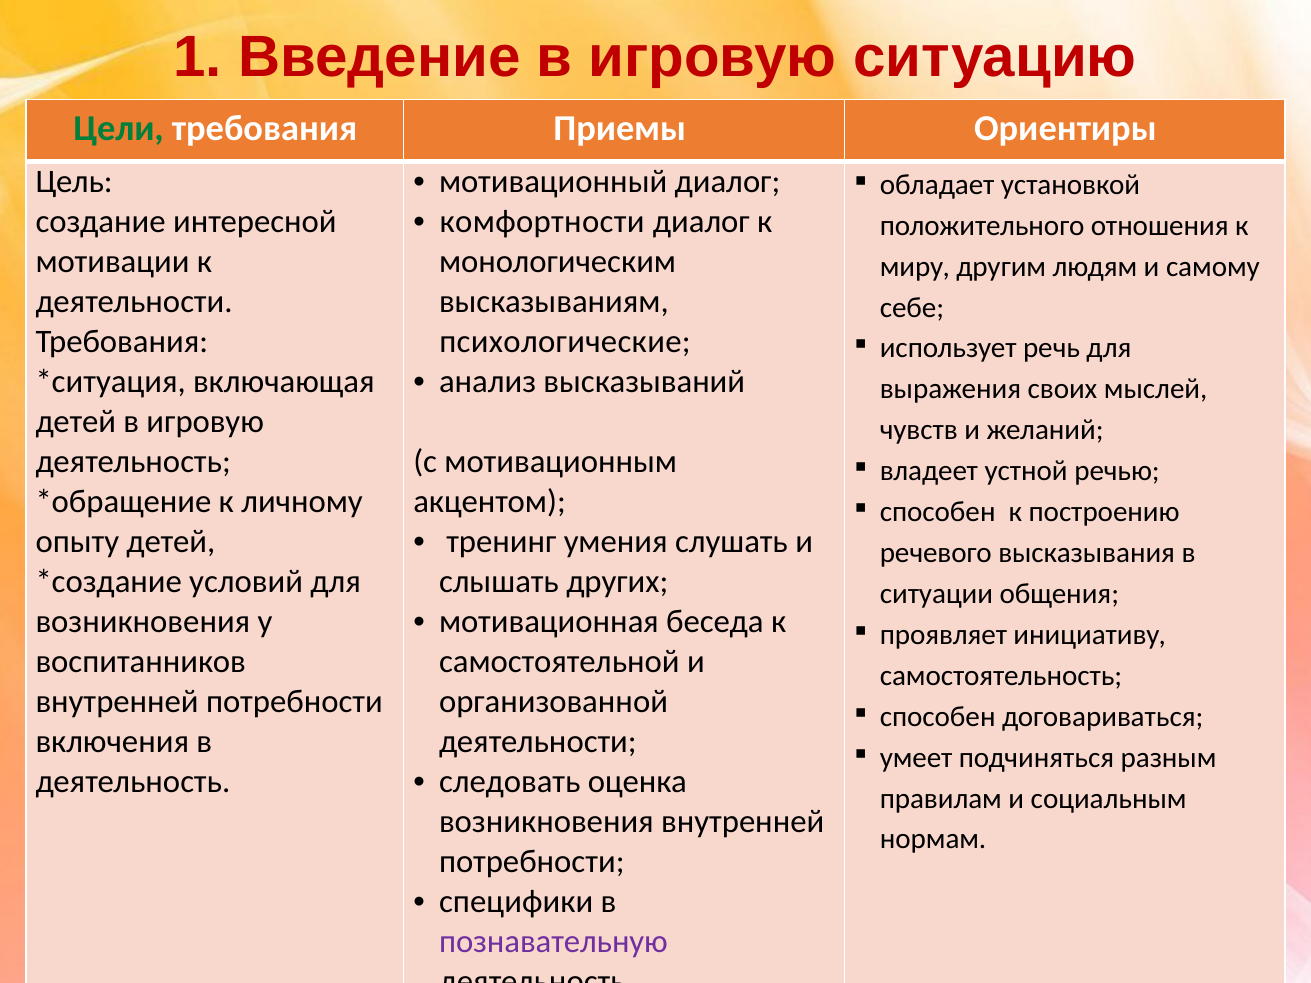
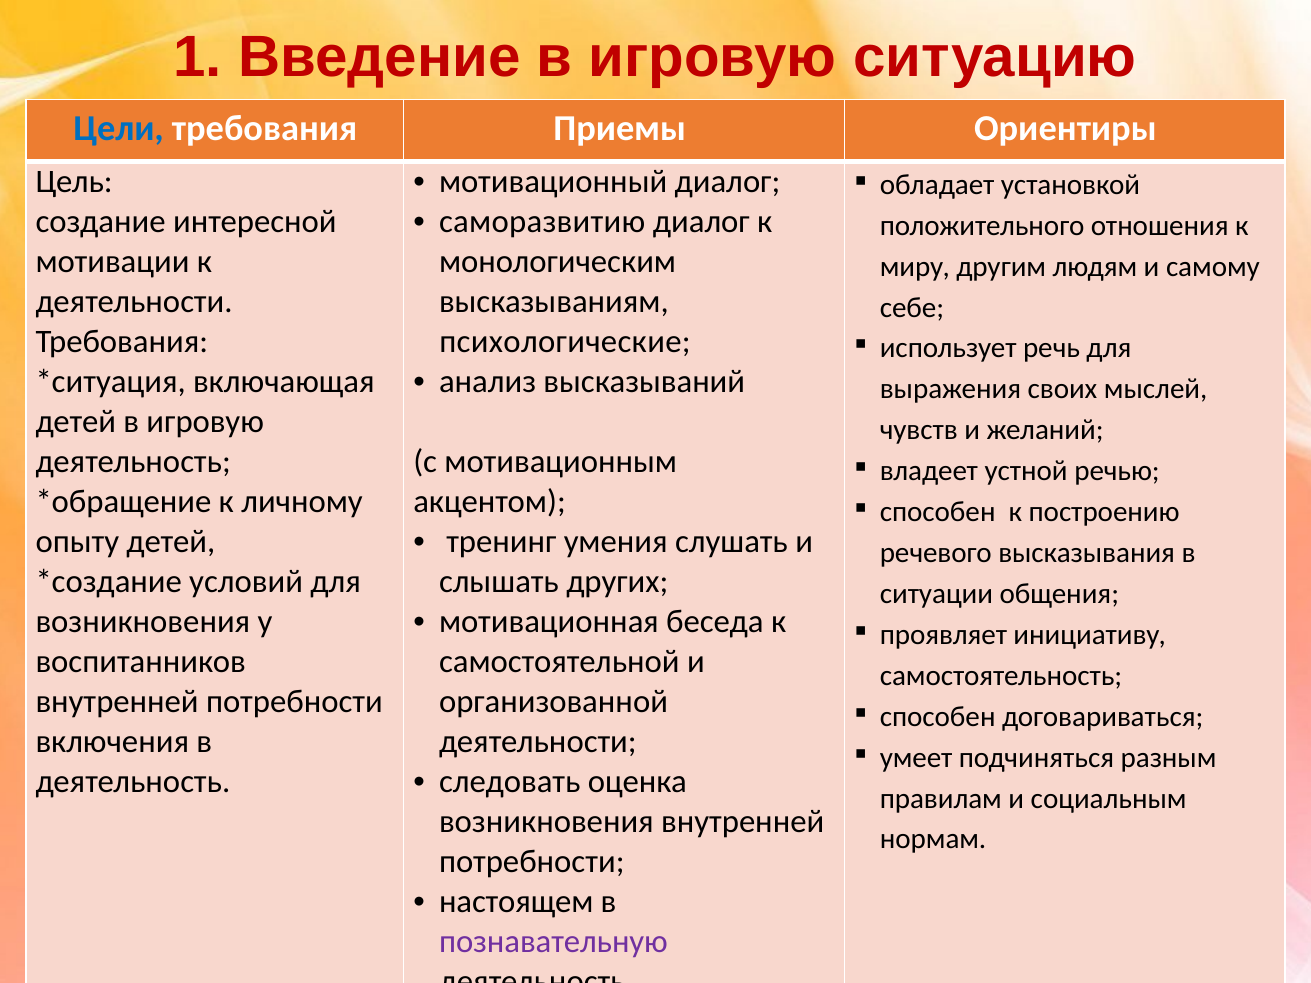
Цели colour: green -> blue (119, 129)
комфортности: комфортности -> саморазвитию (542, 222)
специфики: специфики -> настоящем (516, 902)
